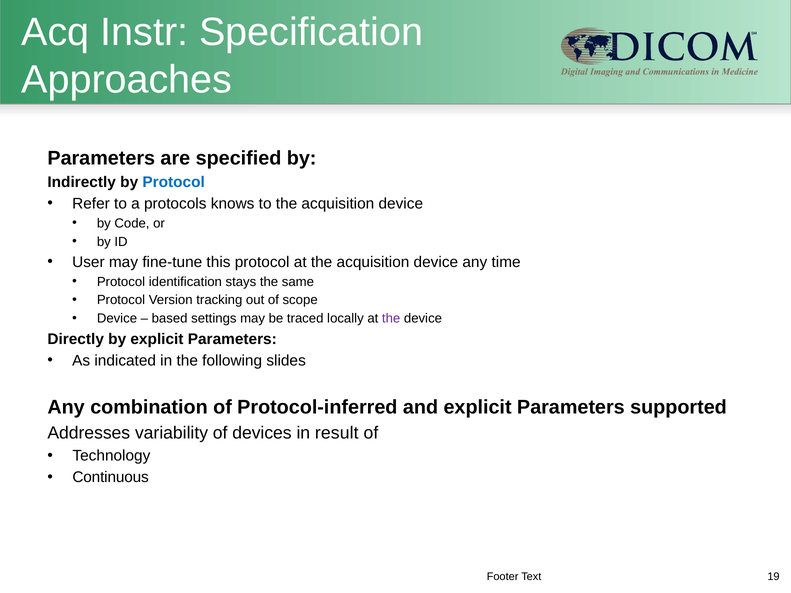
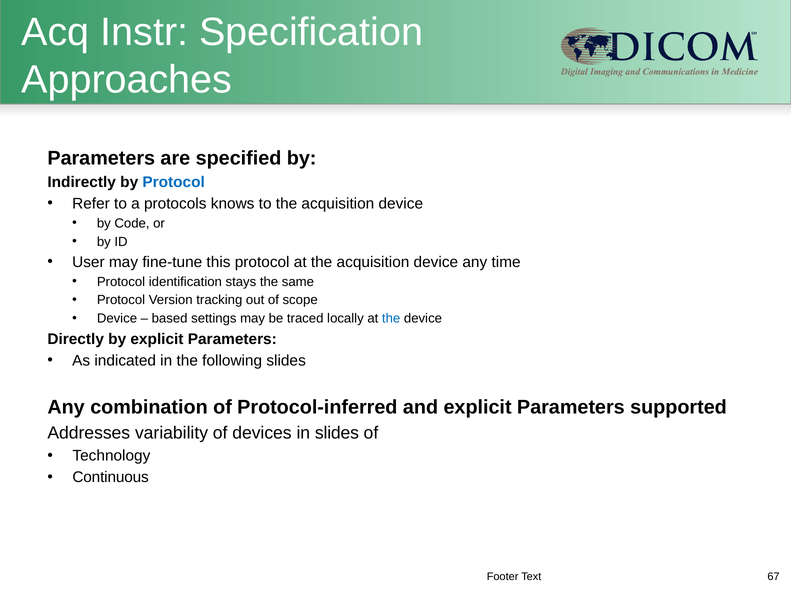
the colour: purple -> blue (391, 319)
in result: result -> slides (337, 433)
19: 19 -> 67 (773, 577)
